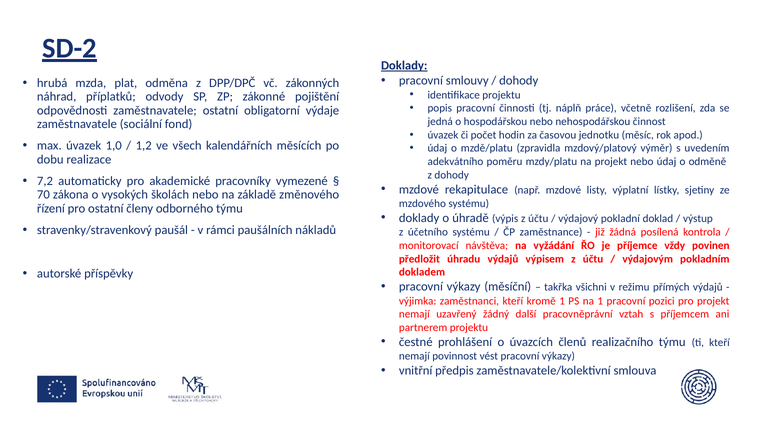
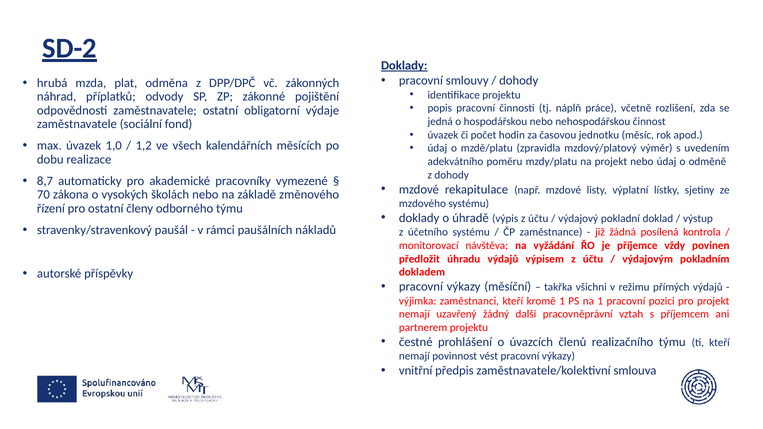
7,2: 7,2 -> 8,7 (45, 181)
